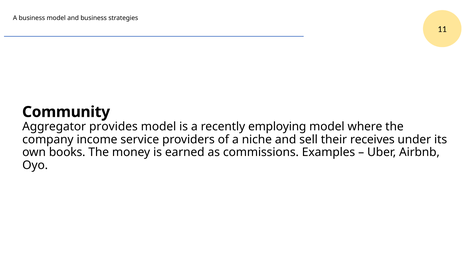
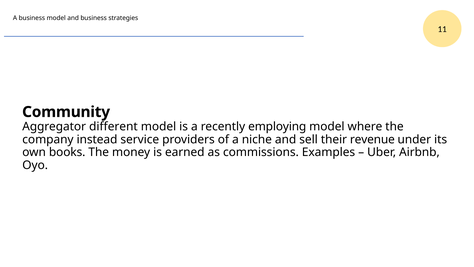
provides: provides -> different (113, 126)
income: income -> instead (97, 139)
receives: receives -> revenue (372, 139)
